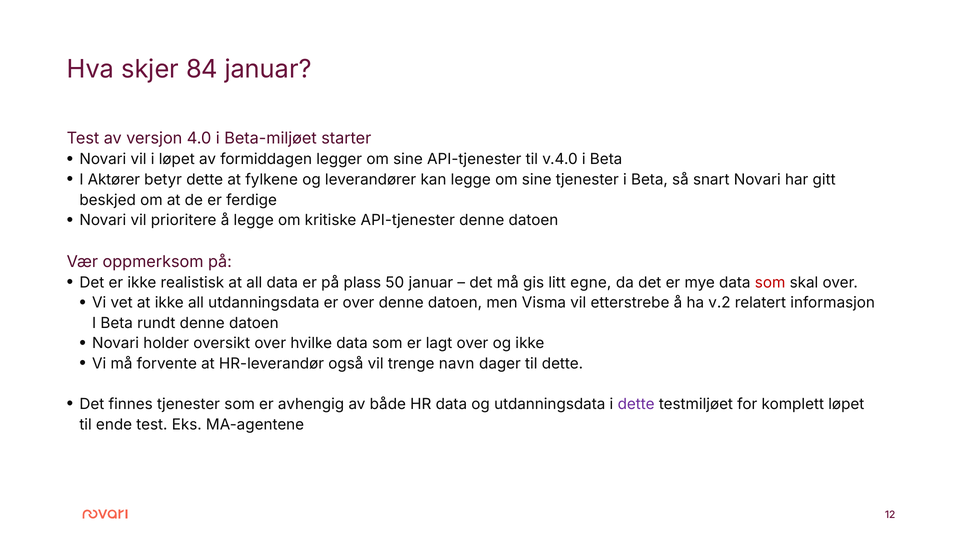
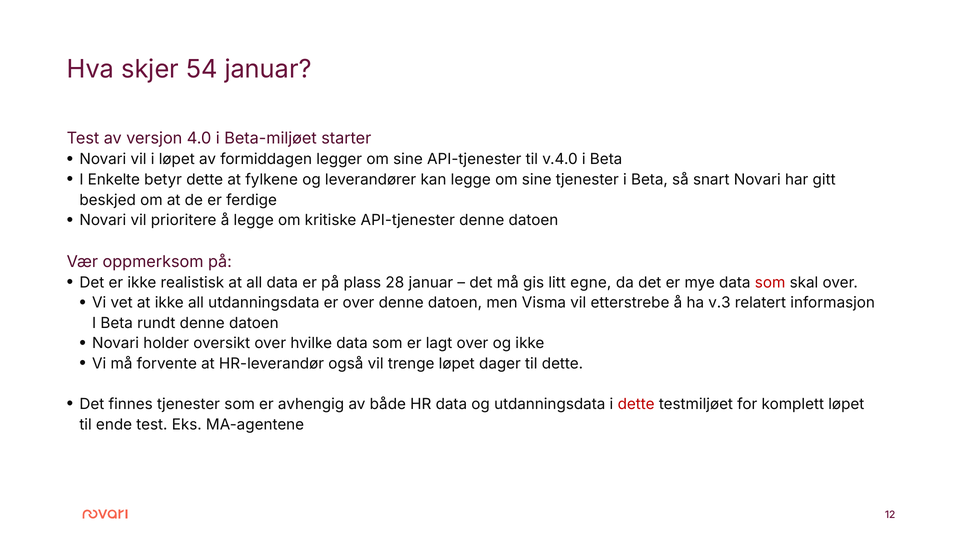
84: 84 -> 54 (202, 69)
Aktører: Aktører -> Enkelte (114, 180)
50: 50 -> 28 (395, 282)
v.2: v.2 -> v.3 (719, 303)
trenge navn: navn -> løpet (457, 364)
dette colour: purple -> red (636, 404)
